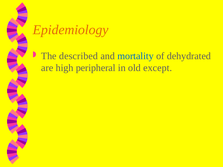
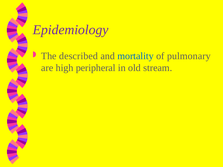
Epidemiology colour: orange -> purple (71, 30)
dehydrated: dehydrated -> pulmonary (189, 56)
except: except -> stream (158, 68)
